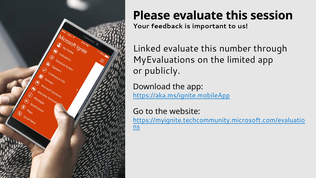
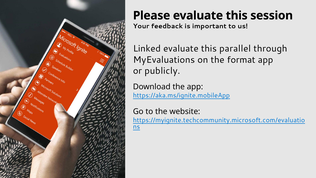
number: number -> parallel (235, 49)
limited: limited -> format (241, 60)
